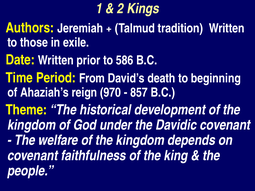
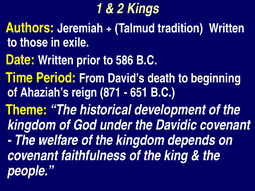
970: 970 -> 871 (111, 93)
857: 857 -> 651 (139, 93)
